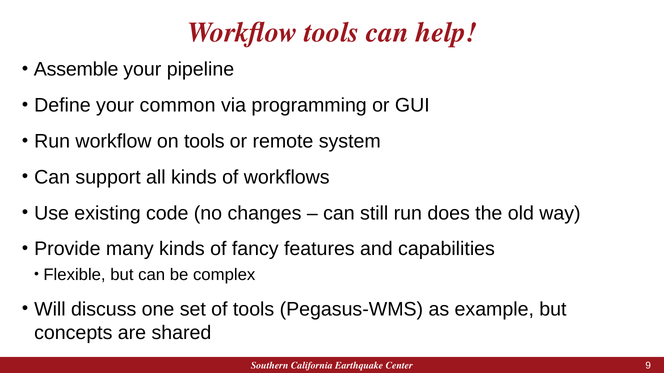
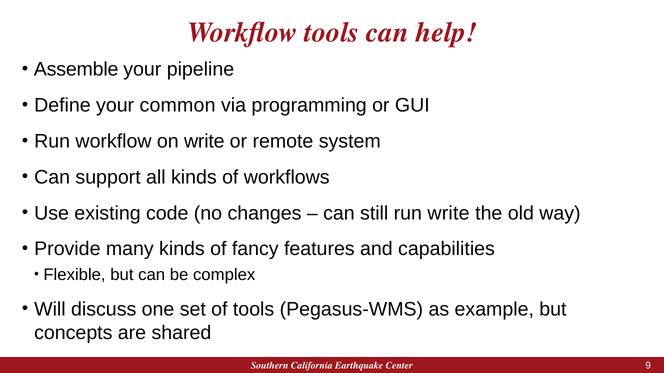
on tools: tools -> write (204, 141)
run does: does -> write (448, 213)
